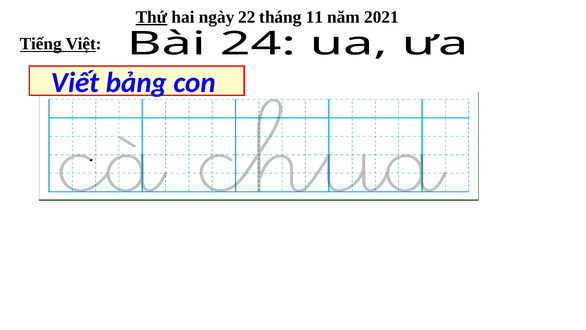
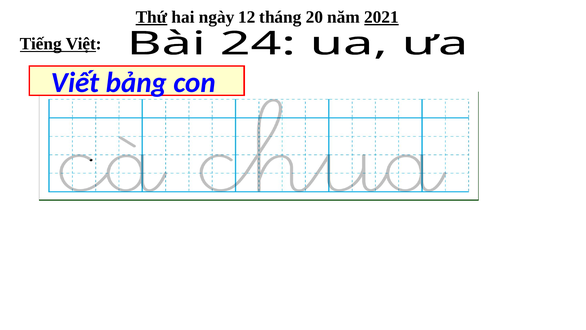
22: 22 -> 12 (247, 17)
11: 11 -> 20 (314, 17)
2021 underline: none -> present (381, 17)
